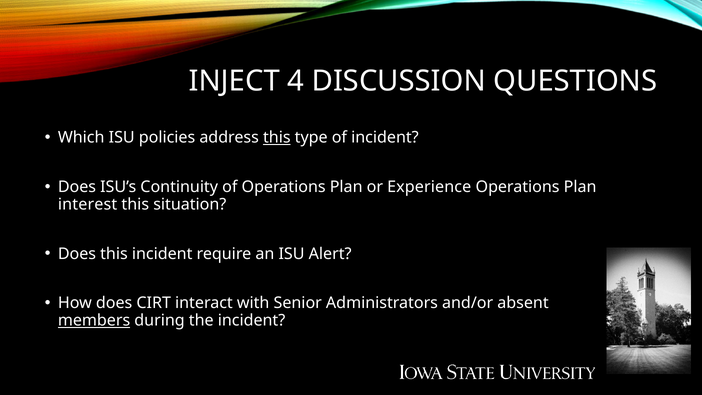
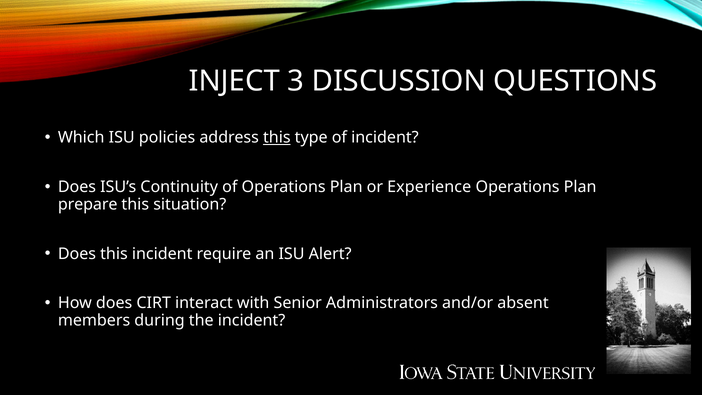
4: 4 -> 3 (296, 81)
interest: interest -> prepare (88, 204)
members underline: present -> none (94, 320)
